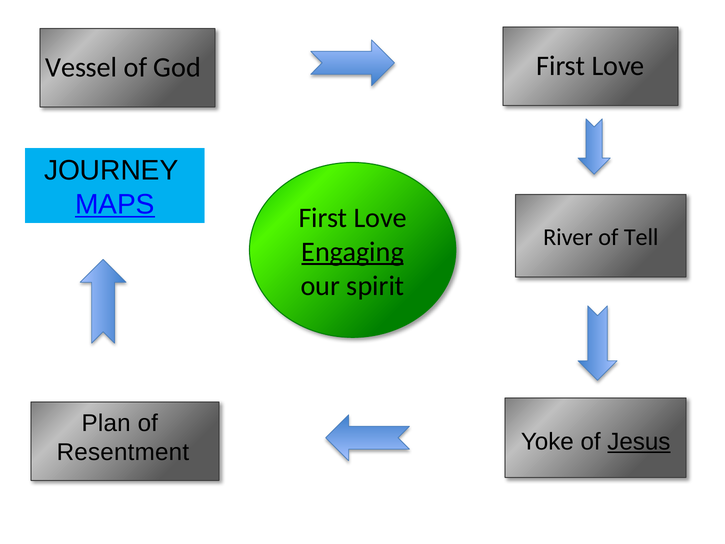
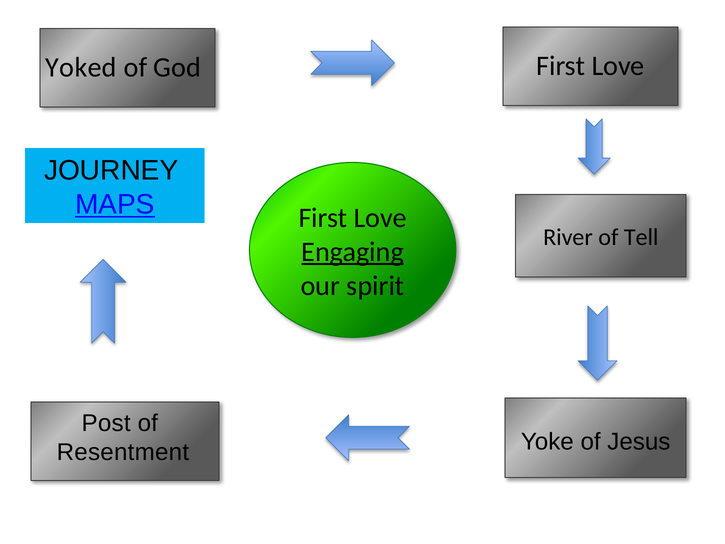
Vessel: Vessel -> Yoked (81, 68)
Plan: Plan -> Post (106, 423)
Jesus underline: present -> none (639, 442)
